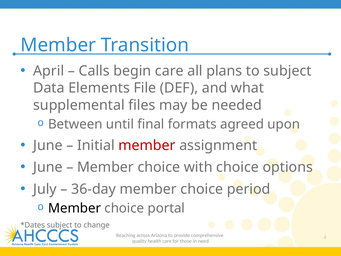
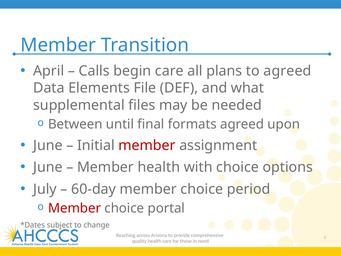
to subject: subject -> agreed (287, 71)
choice: choice -> health (159, 167)
36-day: 36-day -> 60-day (94, 189)
Member colour: black -> red (75, 208)
